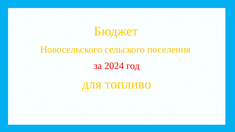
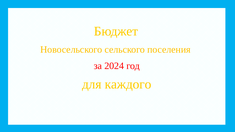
топливо: топливо -> каждого (128, 84)
